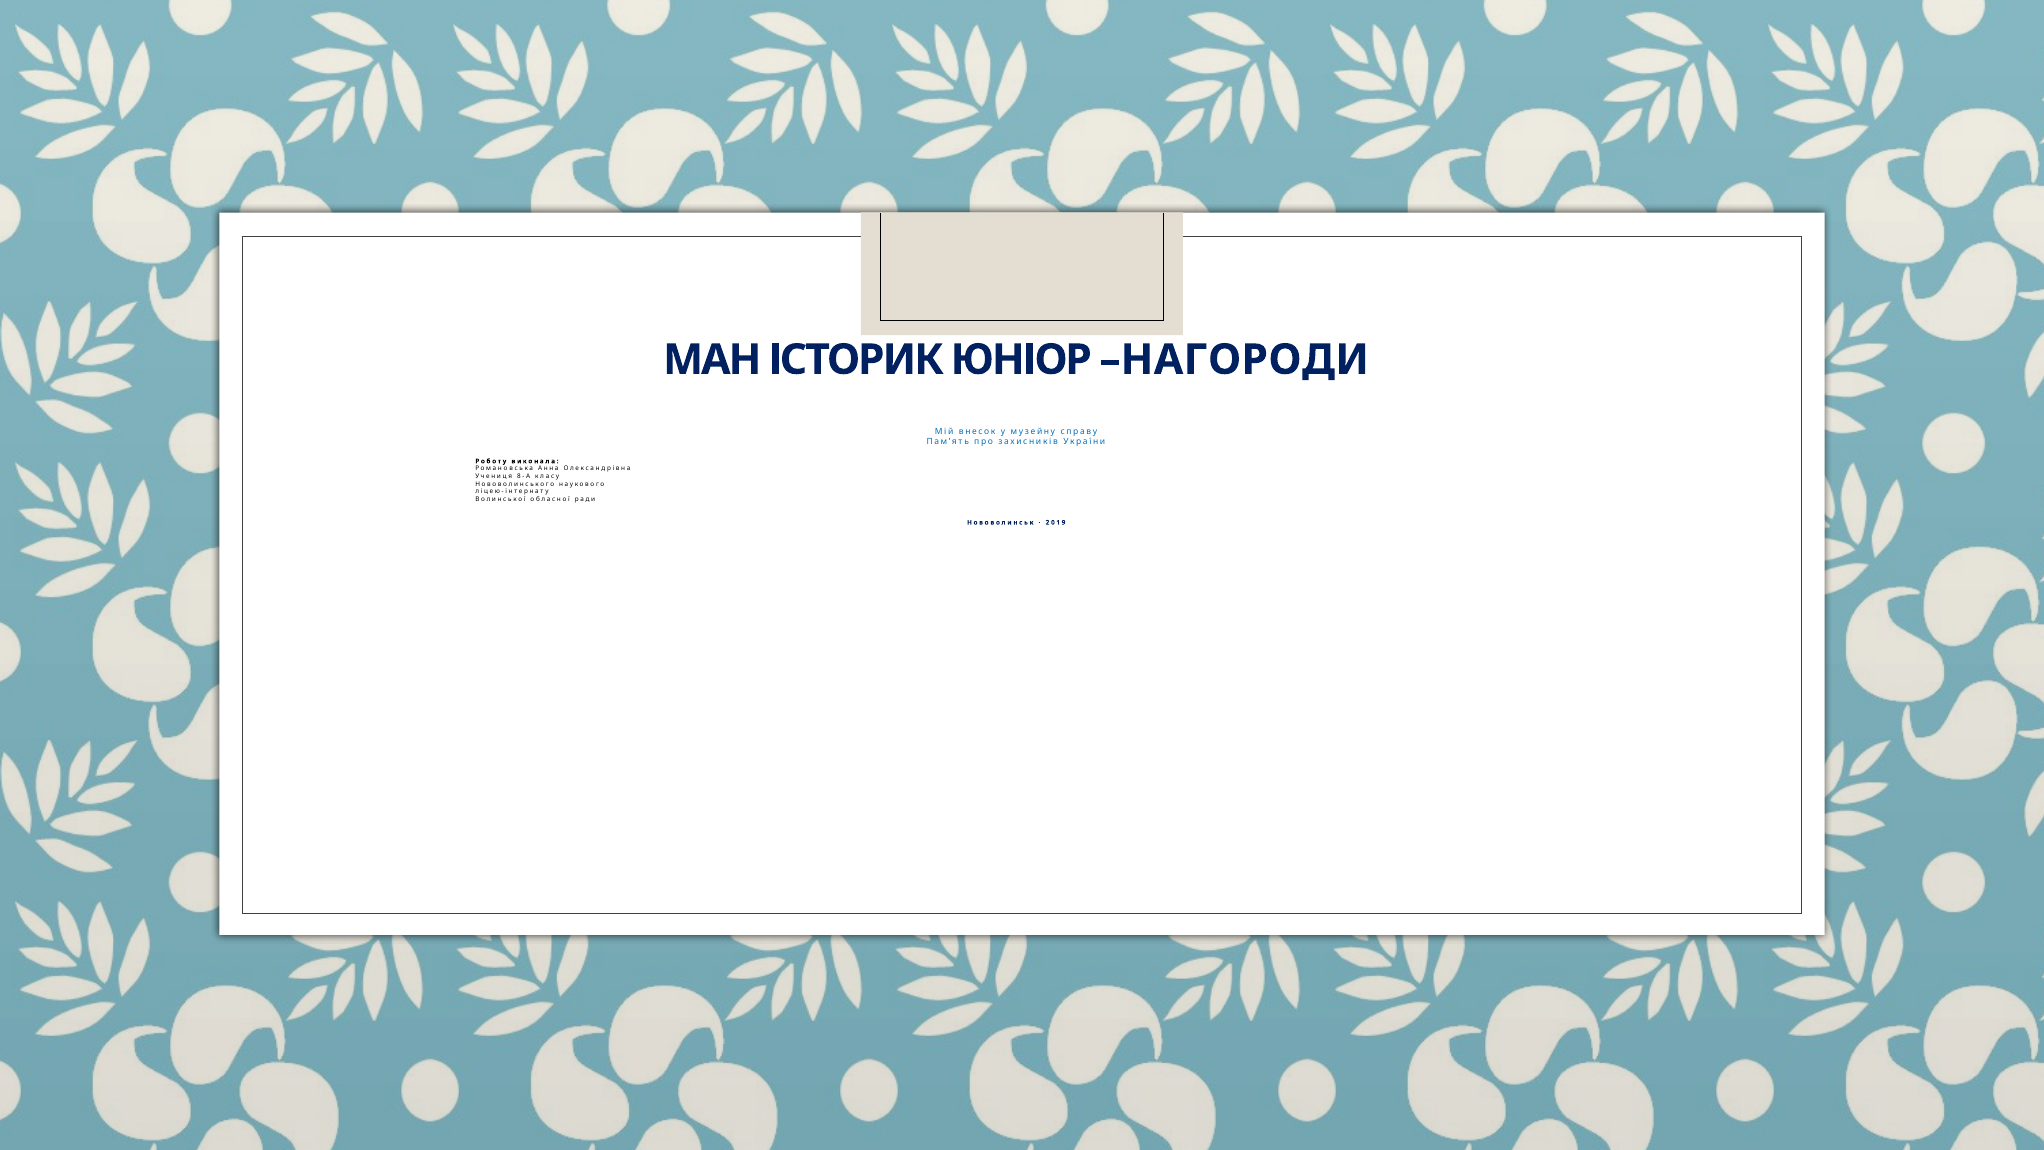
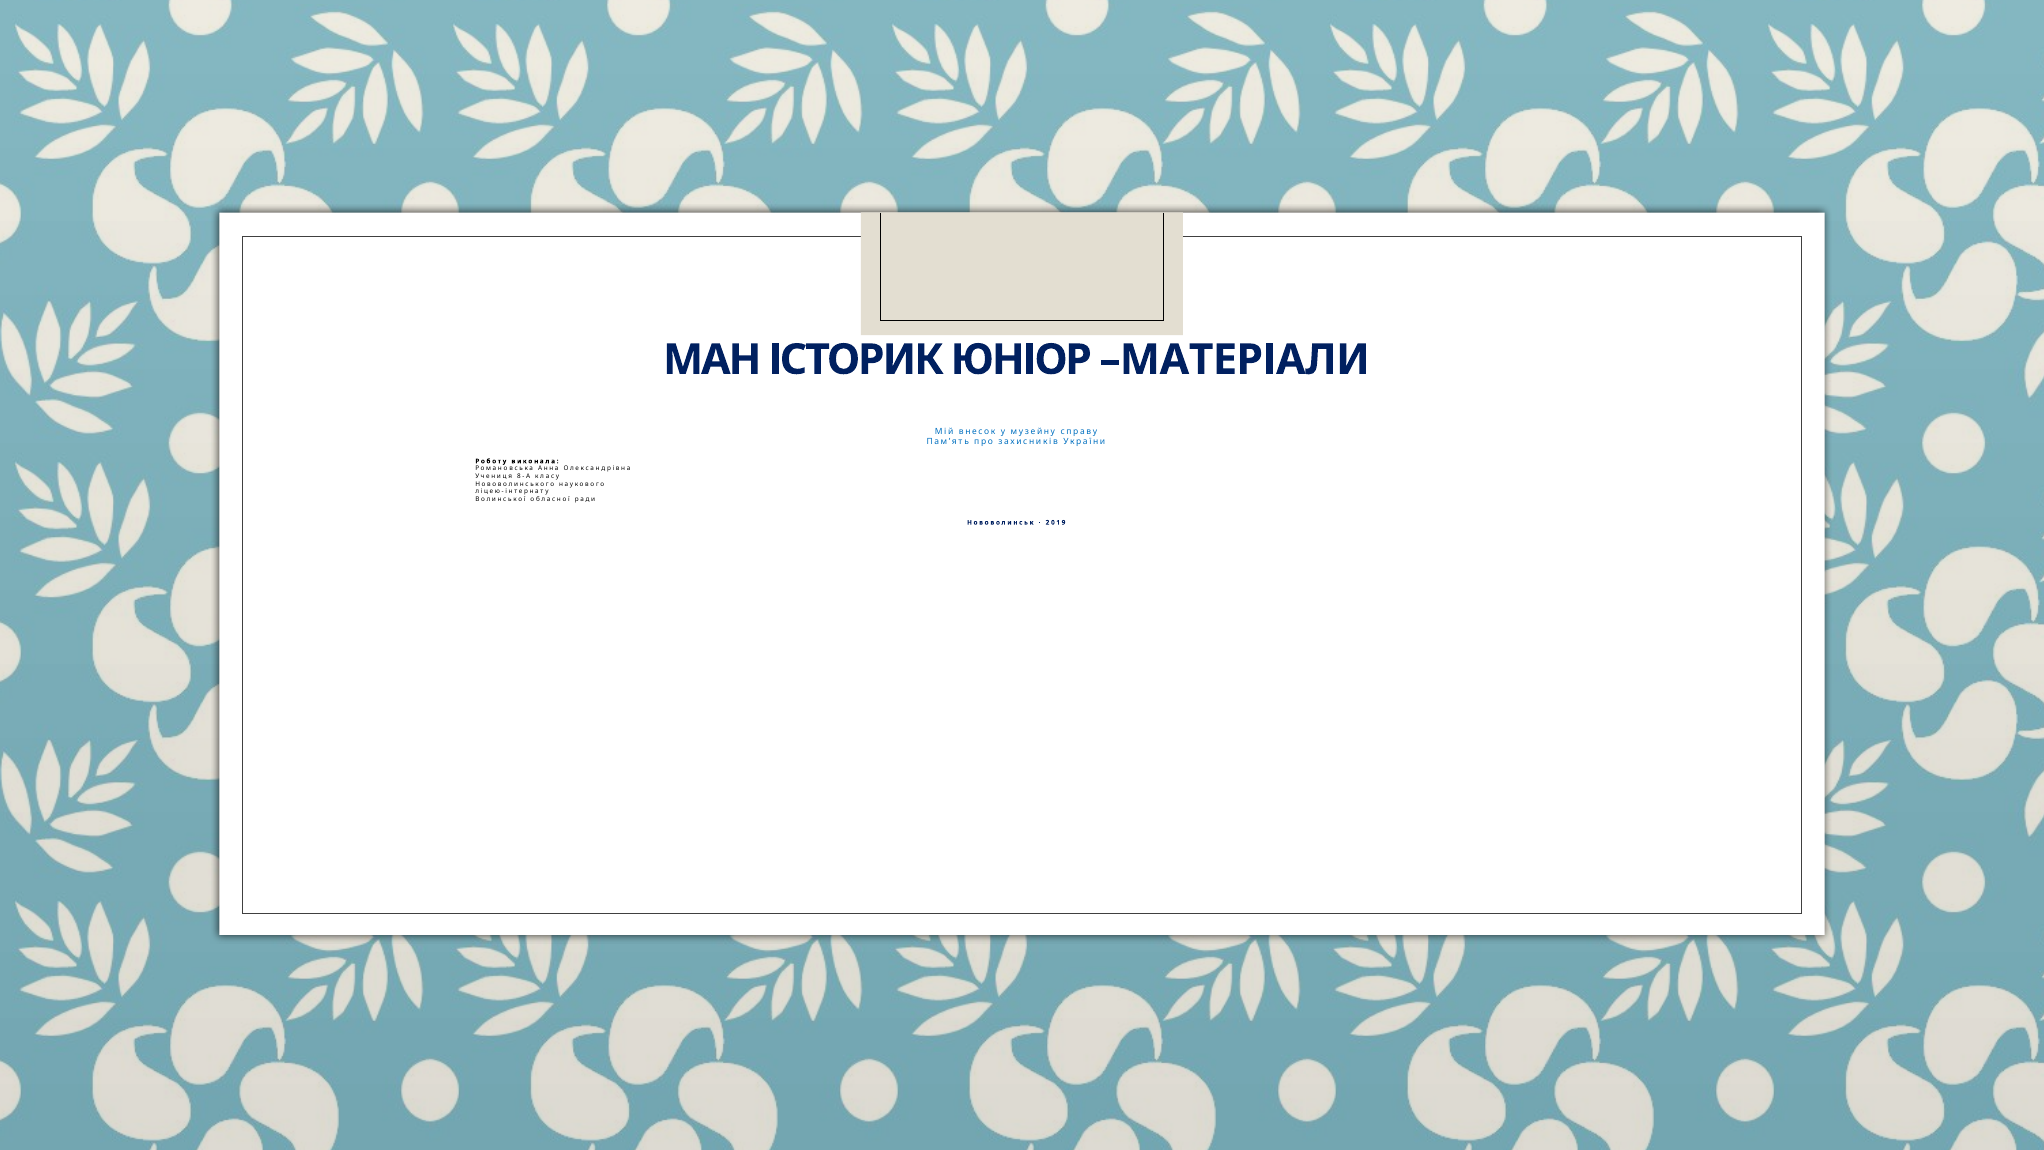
НАГОРОДИ: НАГОРОДИ -> МАТЕРІАЛИ (1234, 360)
